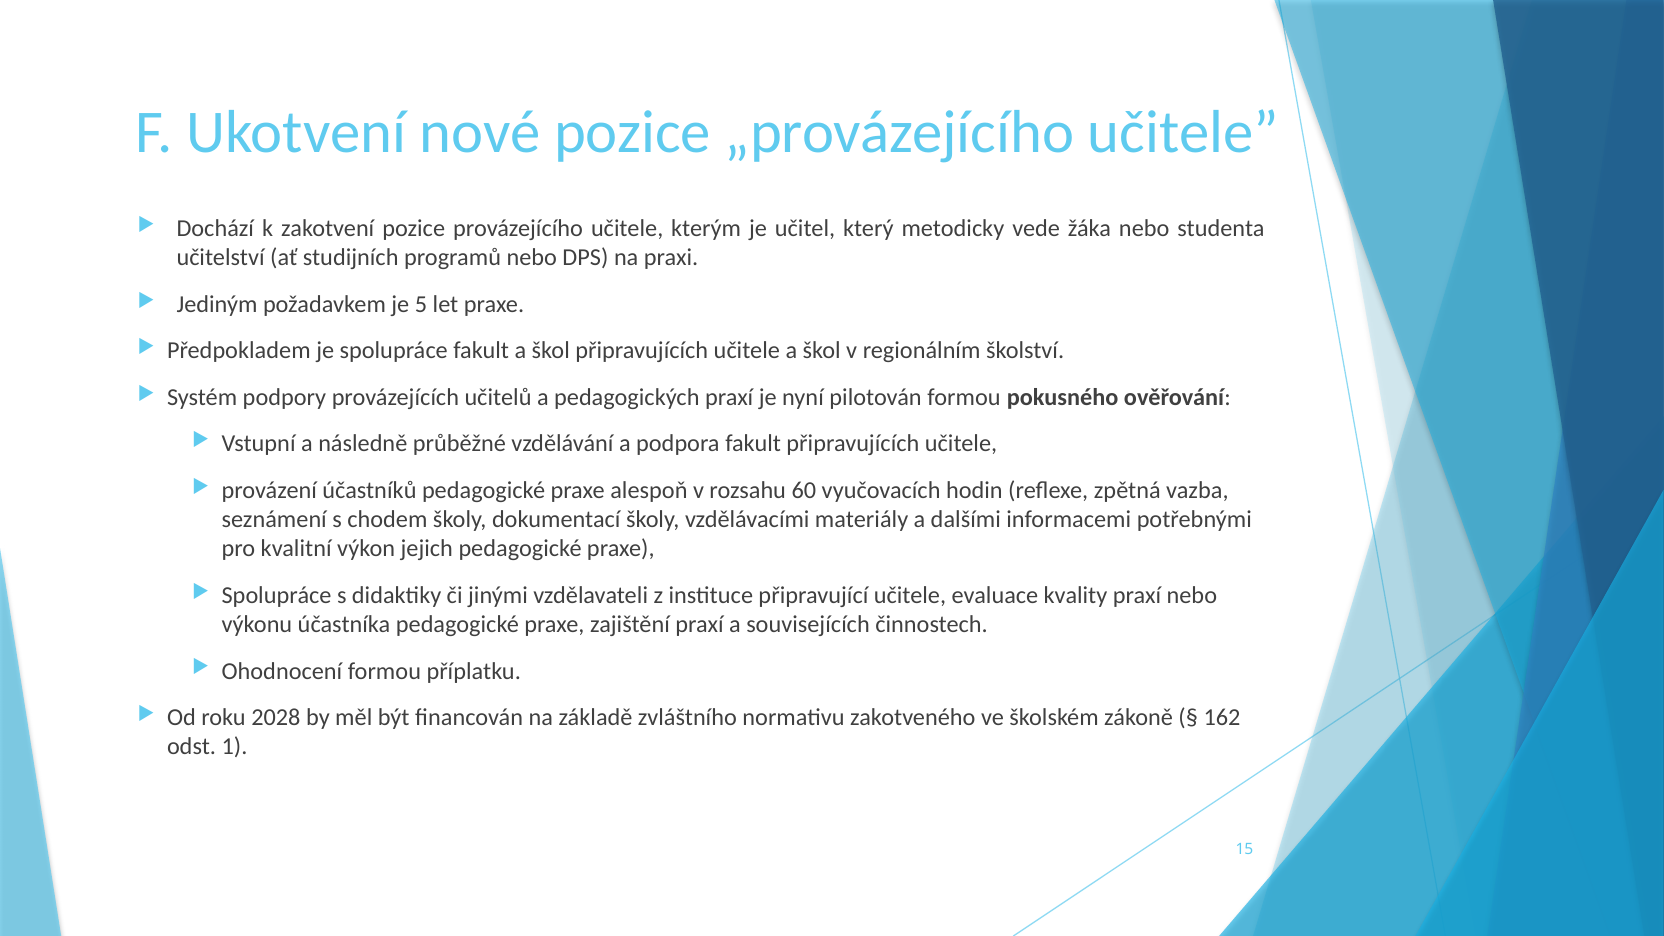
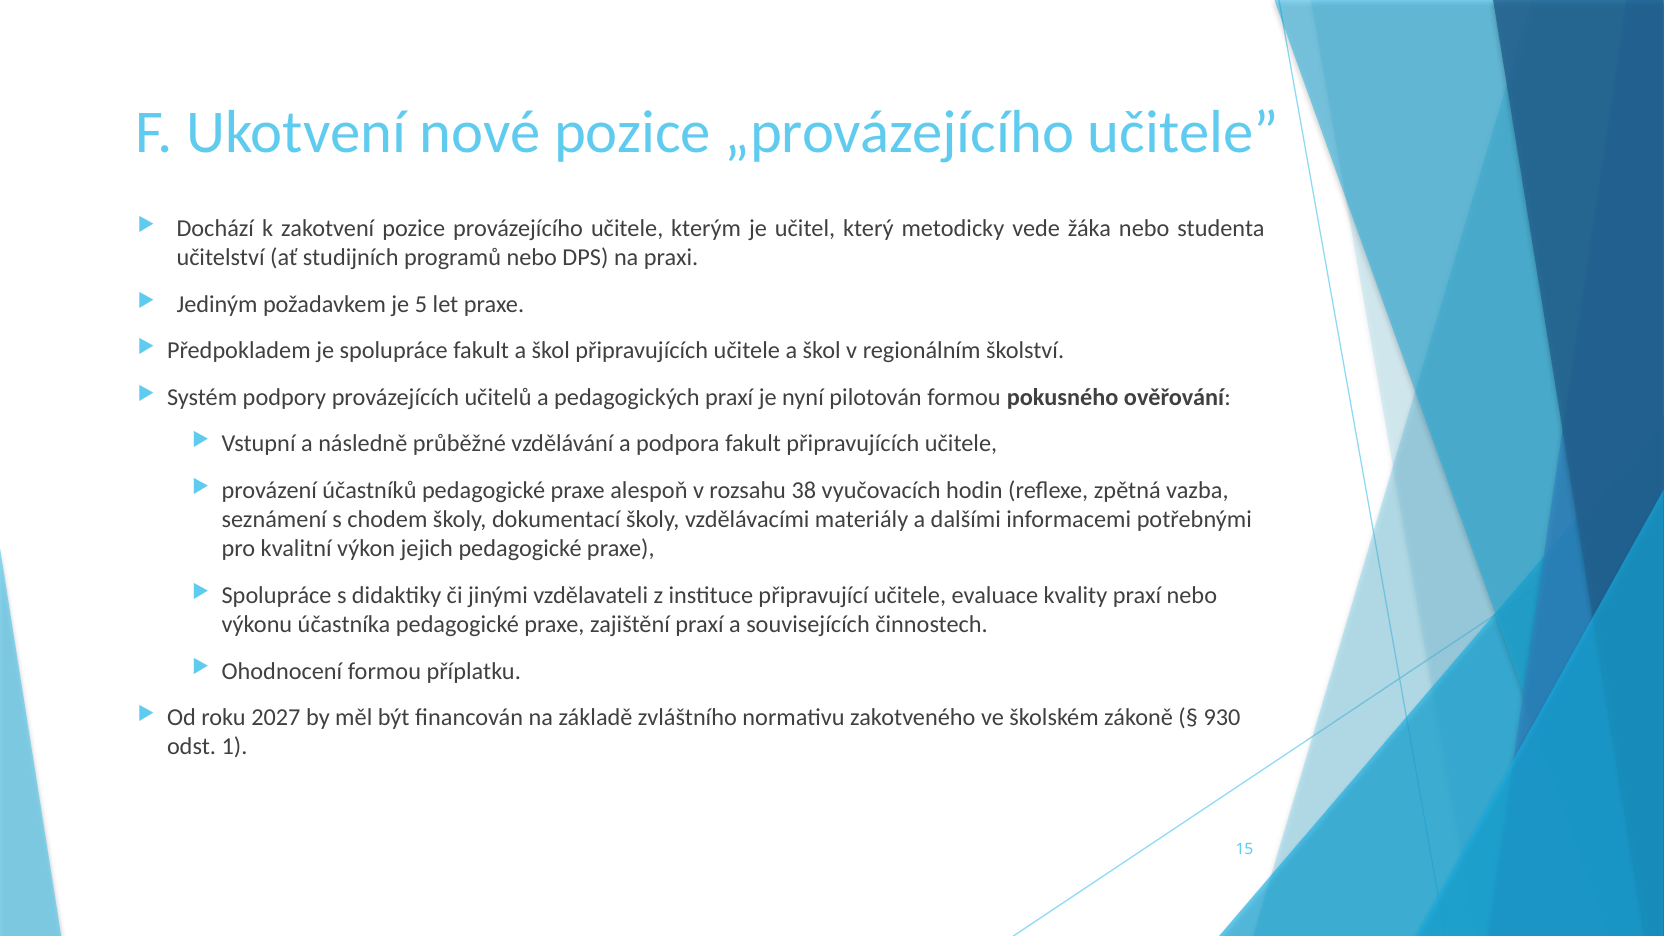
60: 60 -> 38 (804, 490)
2028: 2028 -> 2027 (276, 718)
162: 162 -> 930 (1222, 718)
